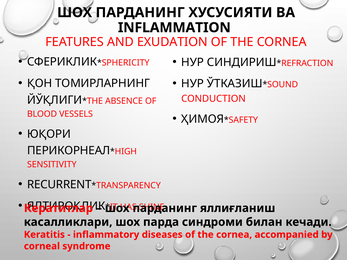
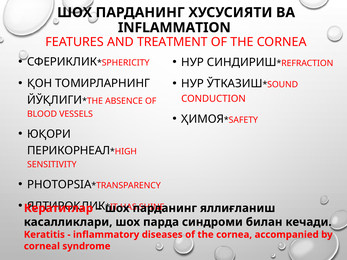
EXUDATION: EXUDATION -> TREATMENT (172, 42)
RECURRENT: RECURRENT -> PHOTOPSIA (59, 185)
